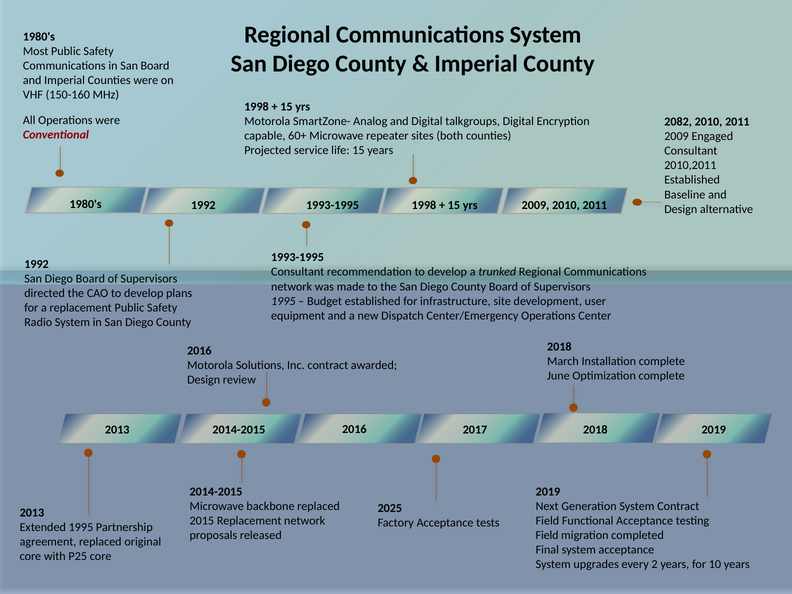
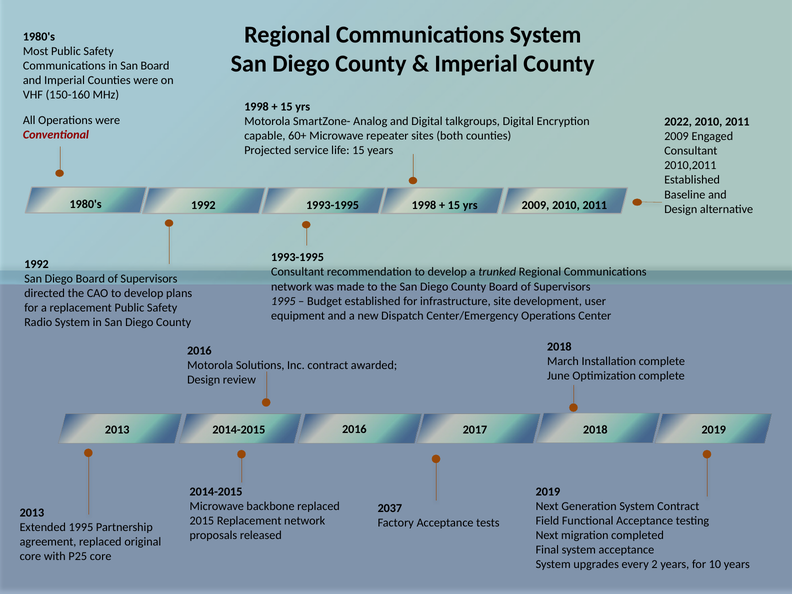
2082: 2082 -> 2022 (678, 122)
2025: 2025 -> 2037 (390, 508)
Field: Field -> Next (547, 535)
